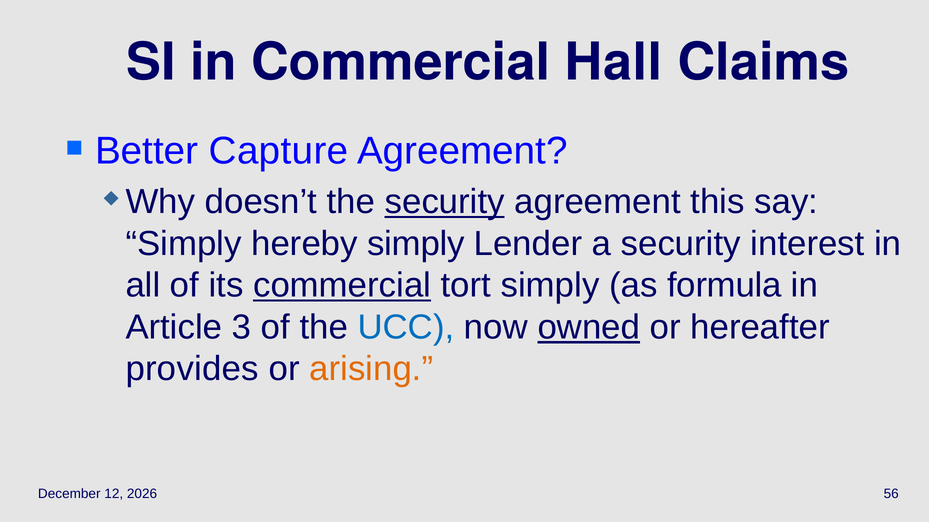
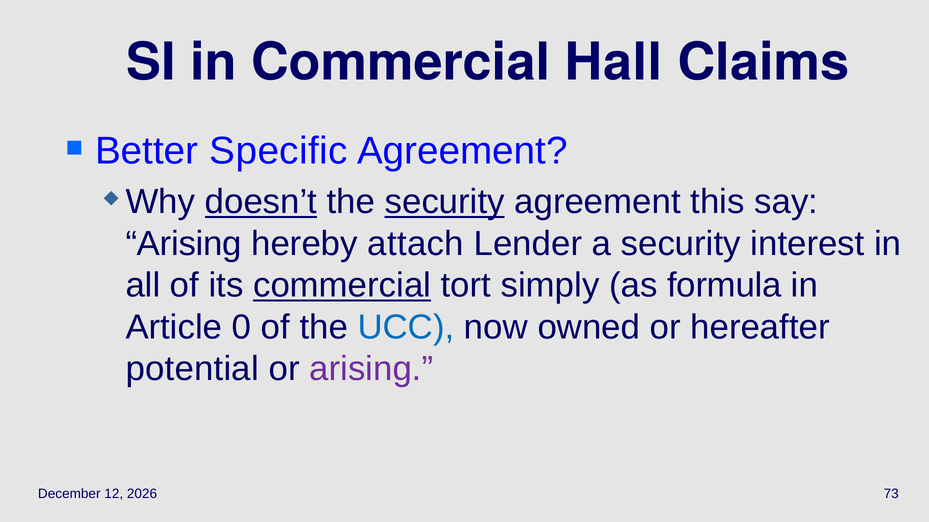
Capture: Capture -> Specific (279, 151)
doesn’t underline: none -> present (261, 202)
Simply: Simply -> Arising (184, 244)
hereby simply: simply -> attach (416, 244)
3: 3 -> 0 (242, 328)
owned underline: present -> none (589, 328)
provides: provides -> potential (192, 369)
arising colour: orange -> purple (371, 369)
56: 56 -> 73 (891, 494)
